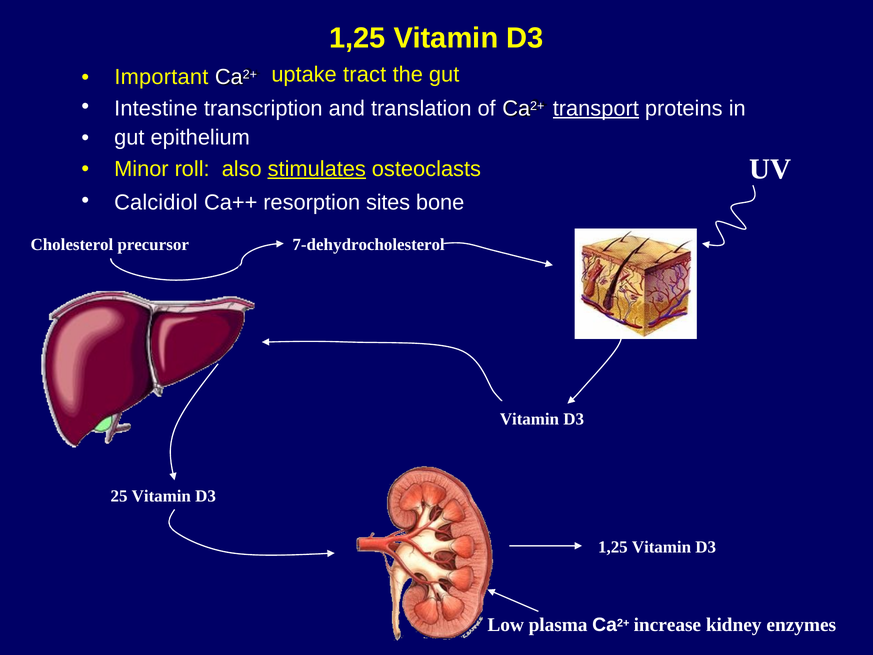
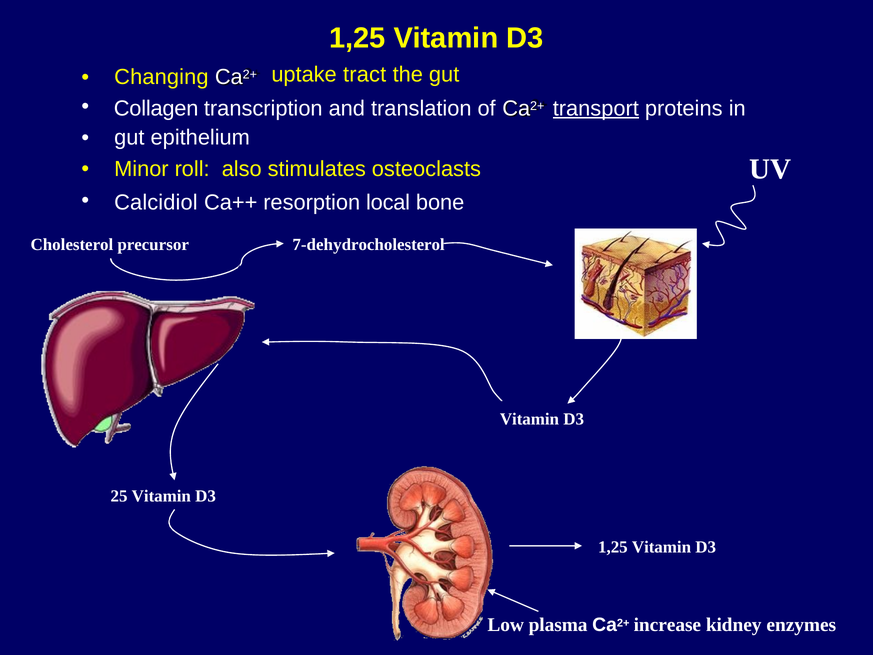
Important: Important -> Changing (161, 77)
Intestine: Intestine -> Collagen (156, 108)
stimulates underline: present -> none (317, 169)
sites: sites -> local (388, 203)
